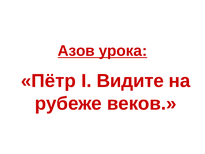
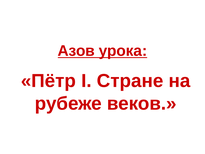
Видите: Видите -> Стране (130, 81)
